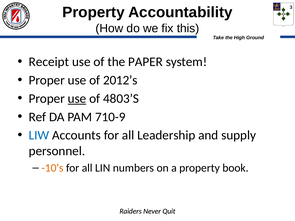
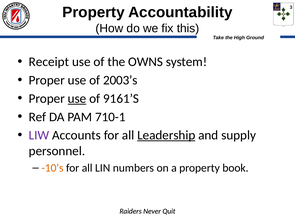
PAPER: PAPER -> OWNS (146, 62)
2012’s: 2012’s -> 2003’s (120, 80)
4803’S: 4803’S -> 9161’S (121, 99)
710-9: 710-9 -> 710-1 (110, 117)
LIW colour: blue -> purple (39, 135)
Leadership underline: none -> present (166, 135)
